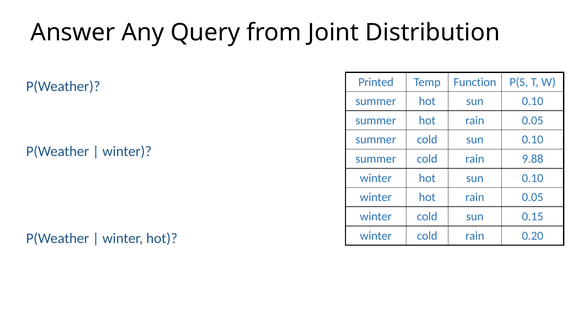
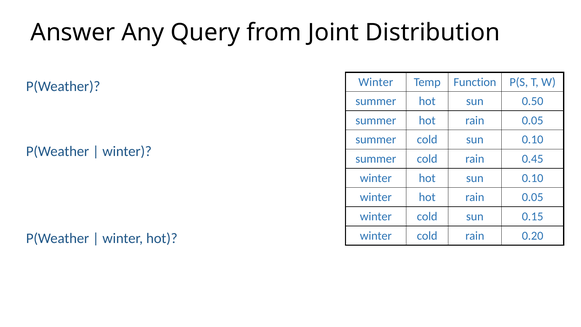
Printed: Printed -> Winter (376, 82)
summer hot sun 0.10: 0.10 -> 0.50 (533, 101)
9.88: 9.88 -> 0.45 (533, 159)
